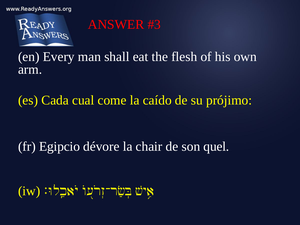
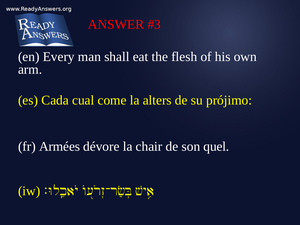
caído: caído -> alters (157, 100)
Egipcio: Egipcio -> Armées (60, 146)
